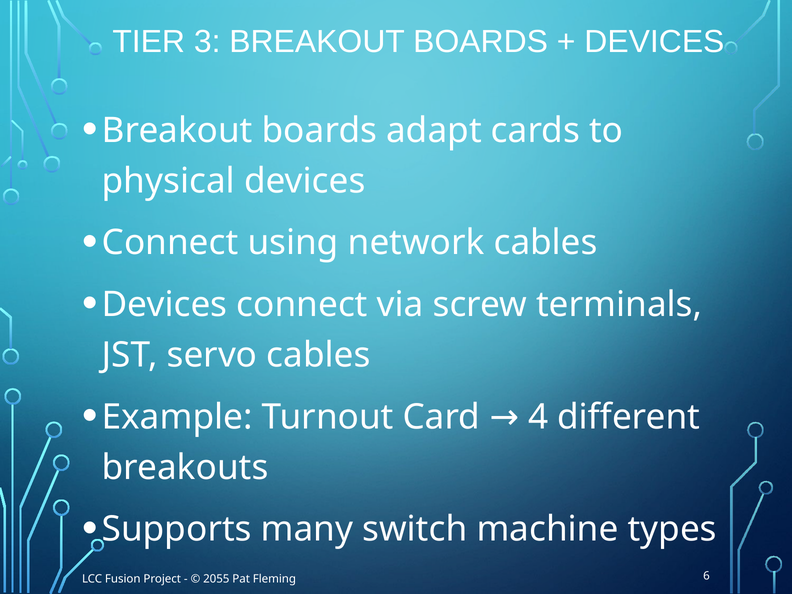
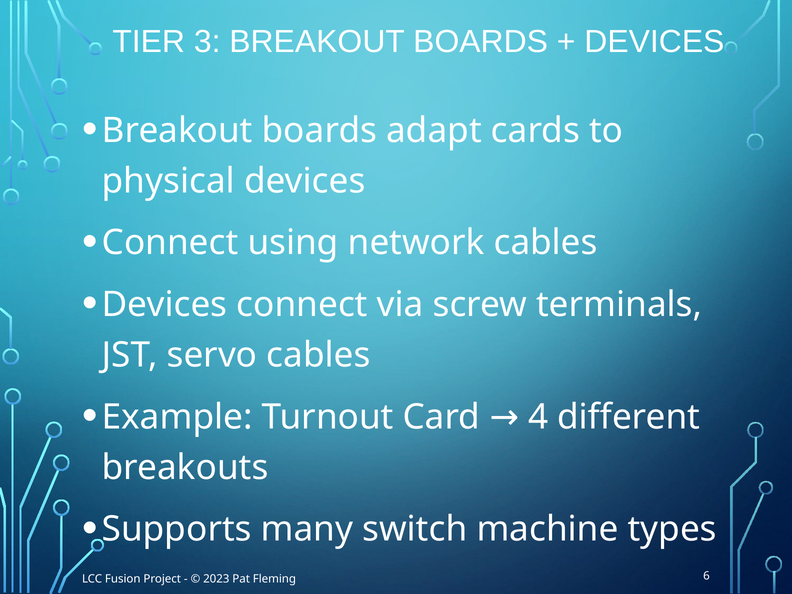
2055: 2055 -> 2023 (216, 579)
